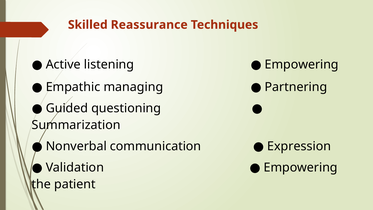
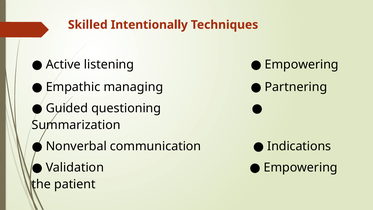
Reassurance: Reassurance -> Intentionally (149, 25)
Expression: Expression -> Indications (299, 146)
